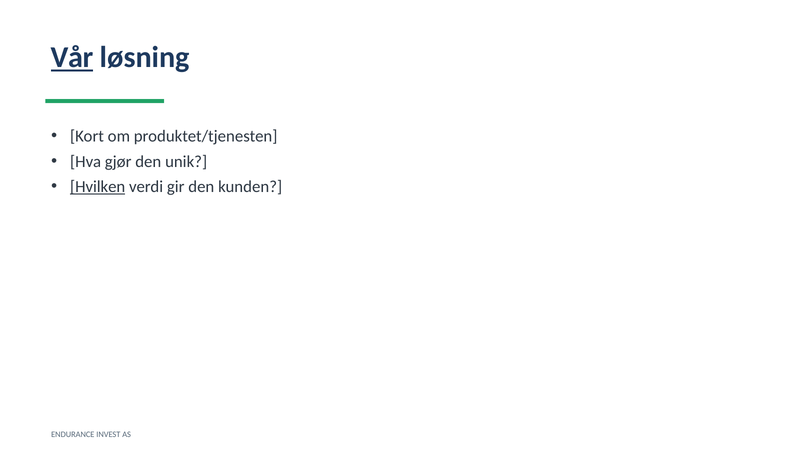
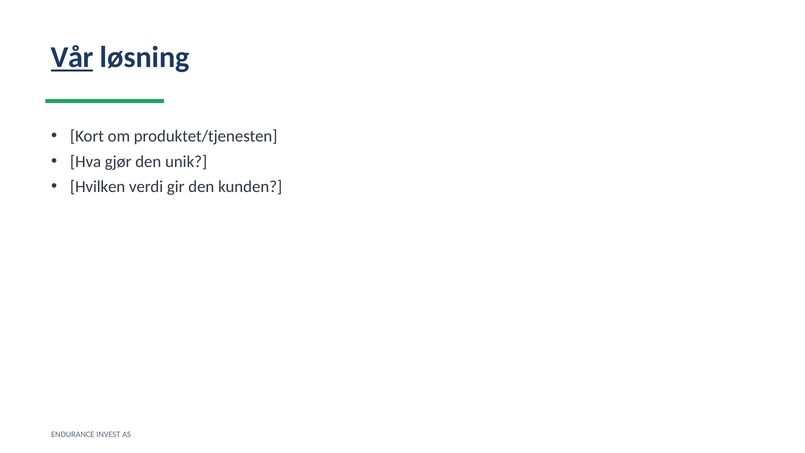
Hvilken underline: present -> none (98, 187)
